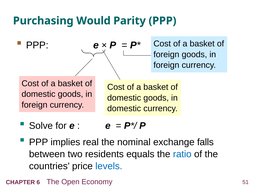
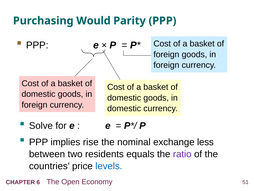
real: real -> rise (91, 142)
falls: falls -> less (205, 142)
ratio colour: blue -> purple (182, 154)
